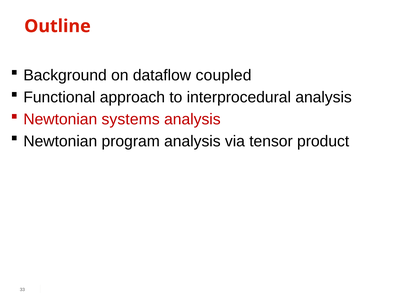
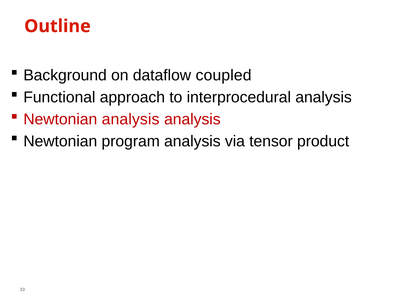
Newtonian systems: systems -> analysis (131, 119)
